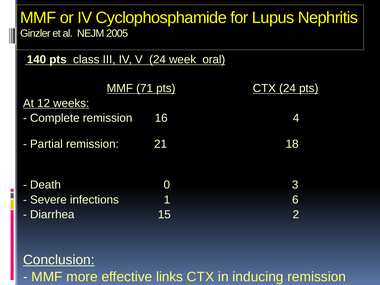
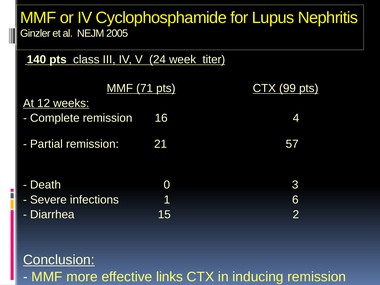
oral: oral -> titer (214, 60)
CTX 24: 24 -> 99 (288, 88)
18: 18 -> 57 (292, 144)
